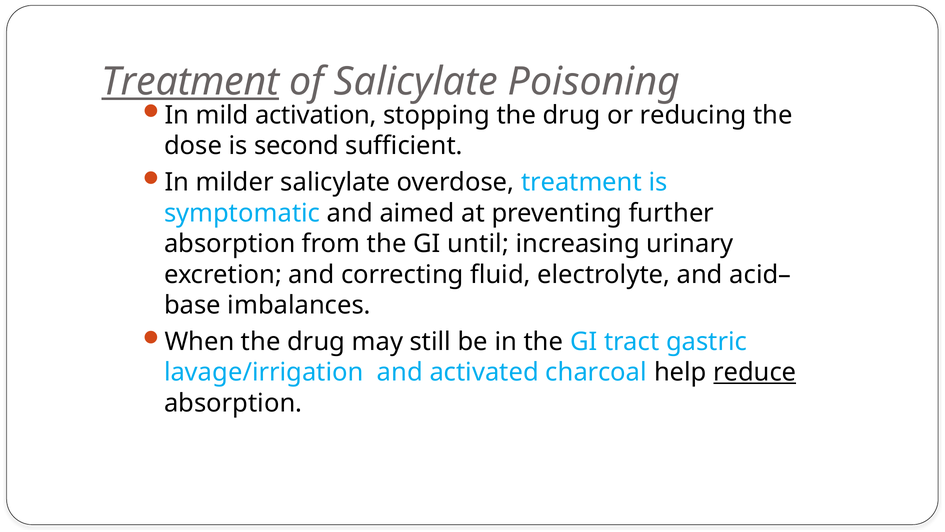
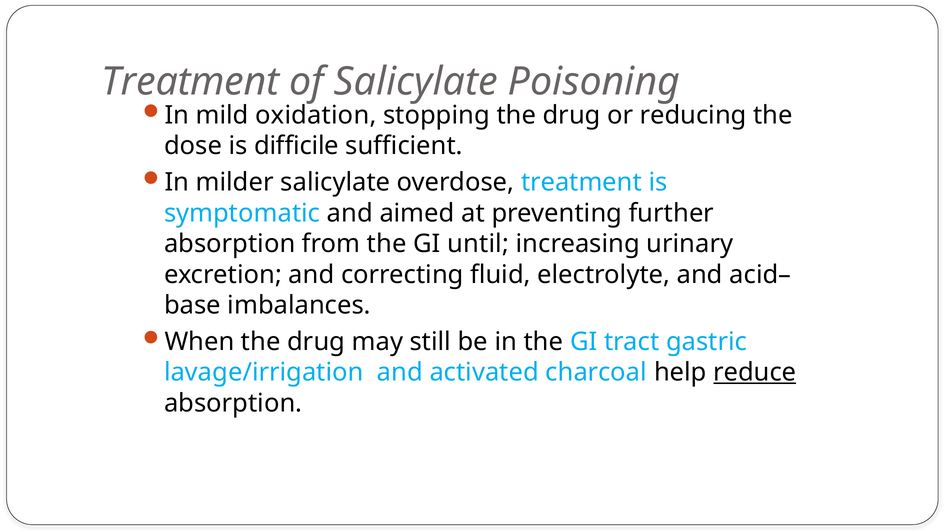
Treatment underline: present -> none (190, 82)
activation: activation -> oxidation (316, 115)
second: second -> difficile (296, 146)
